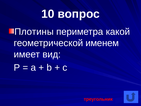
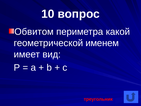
Плотины: Плотины -> Обвитом (34, 32)
